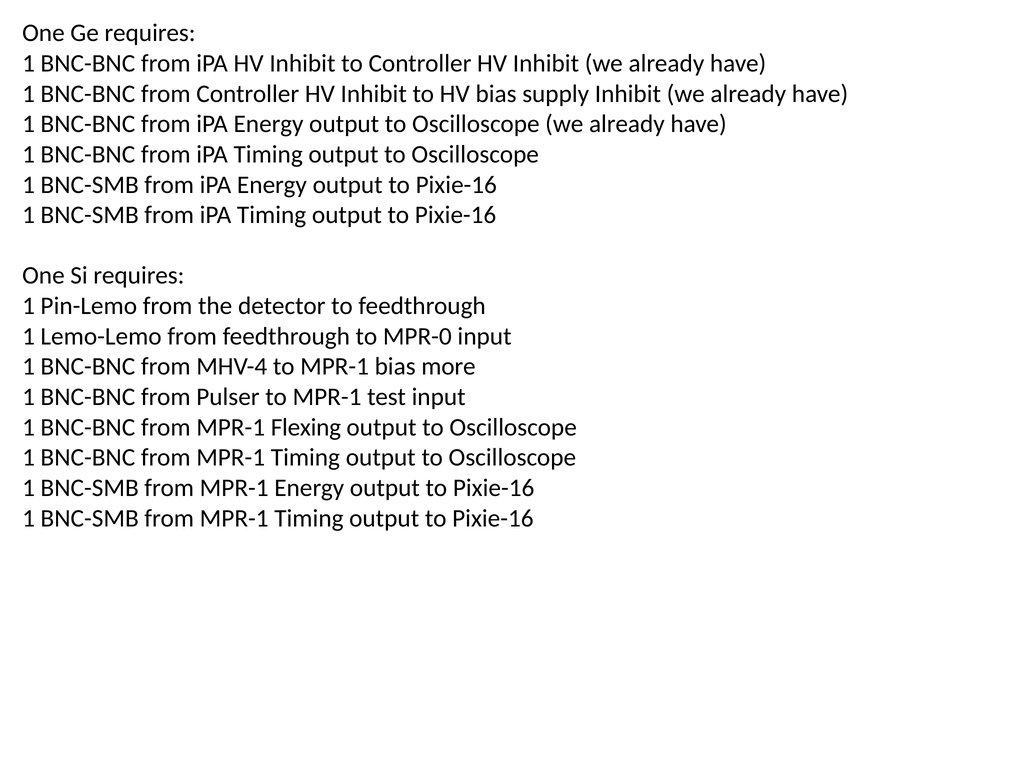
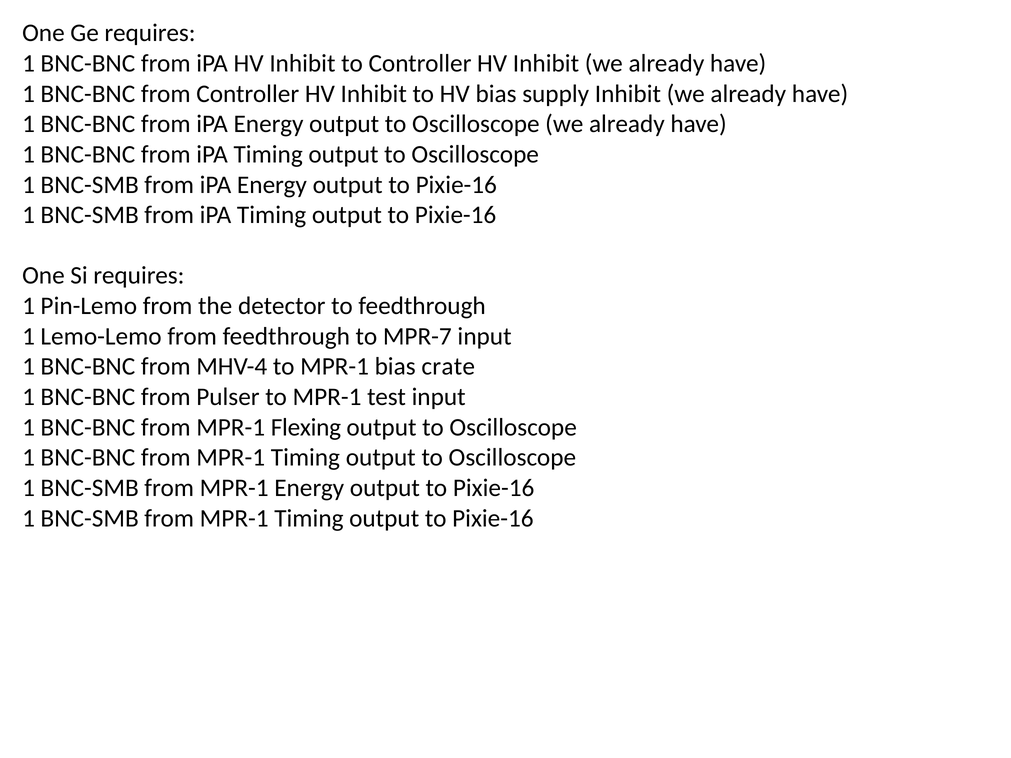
MPR-0: MPR-0 -> MPR-7 (417, 336)
more: more -> crate (448, 367)
